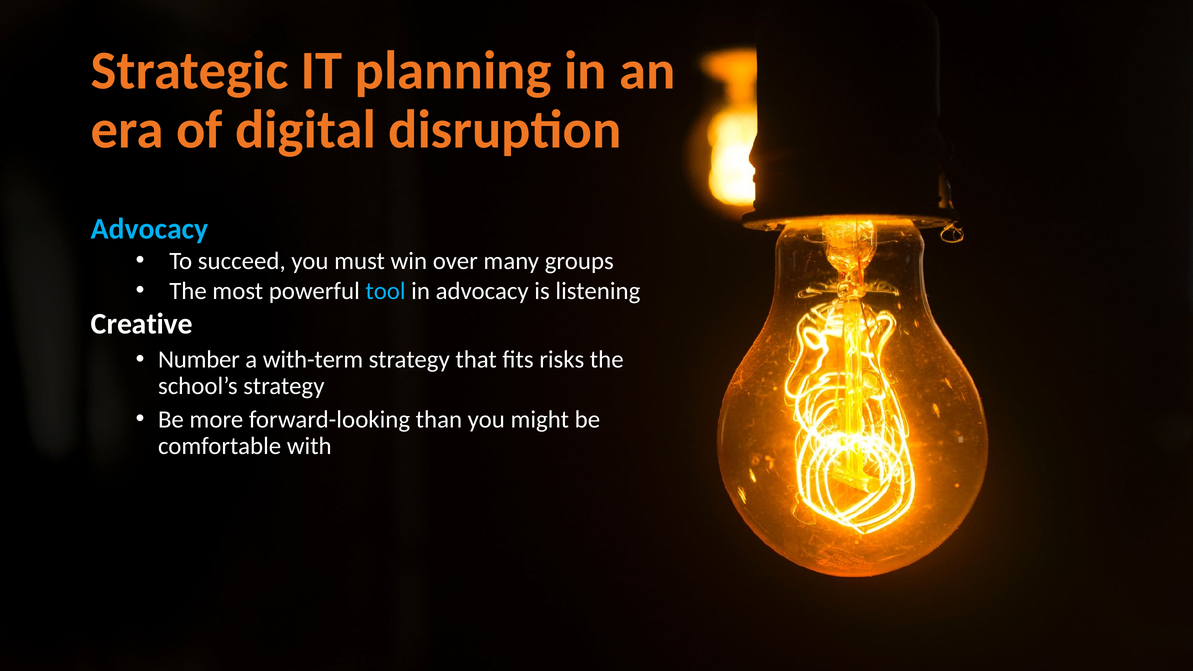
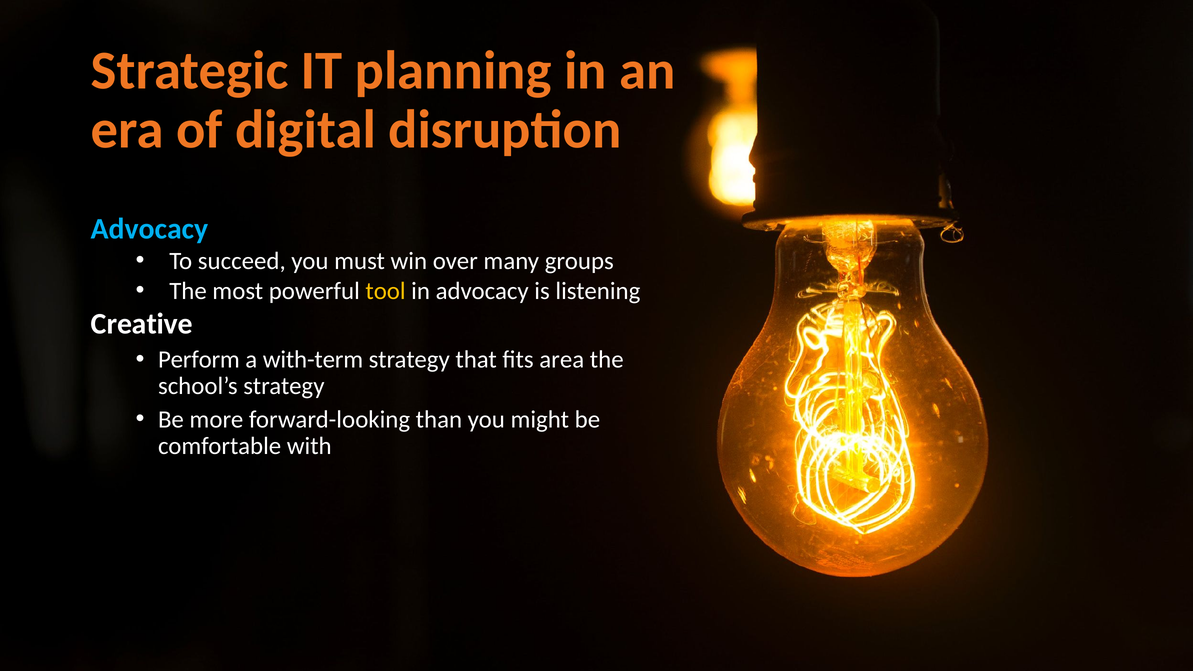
tool colour: light blue -> yellow (386, 291)
Number: Number -> Perform (199, 359)
risks: risks -> area (562, 359)
